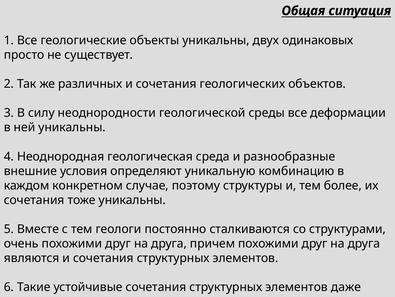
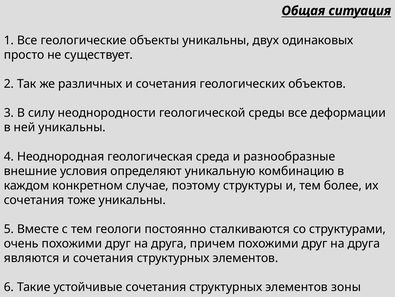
даже: даже -> зоны (346, 286)
